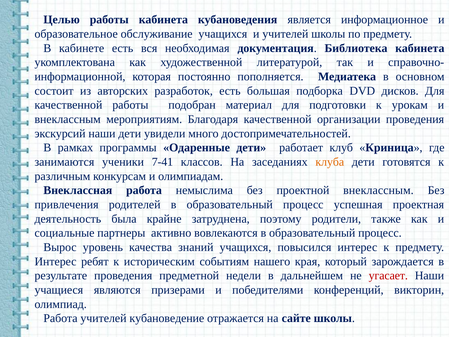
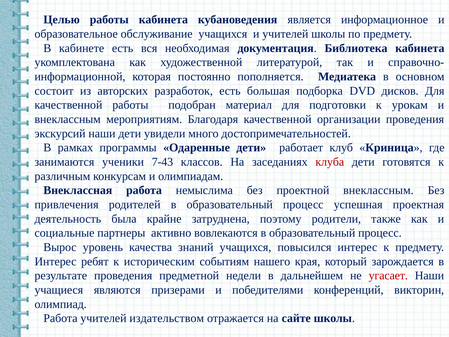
7-41: 7-41 -> 7-43 (162, 162)
клуба colour: orange -> red (330, 162)
кубановедение: кубановедение -> издательством (167, 318)
